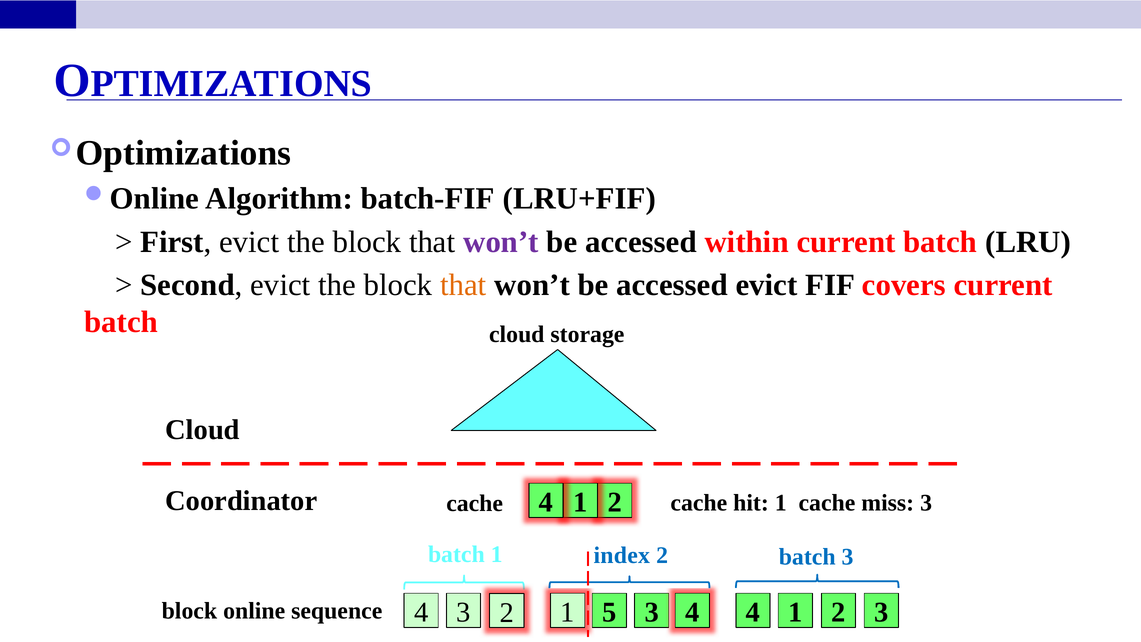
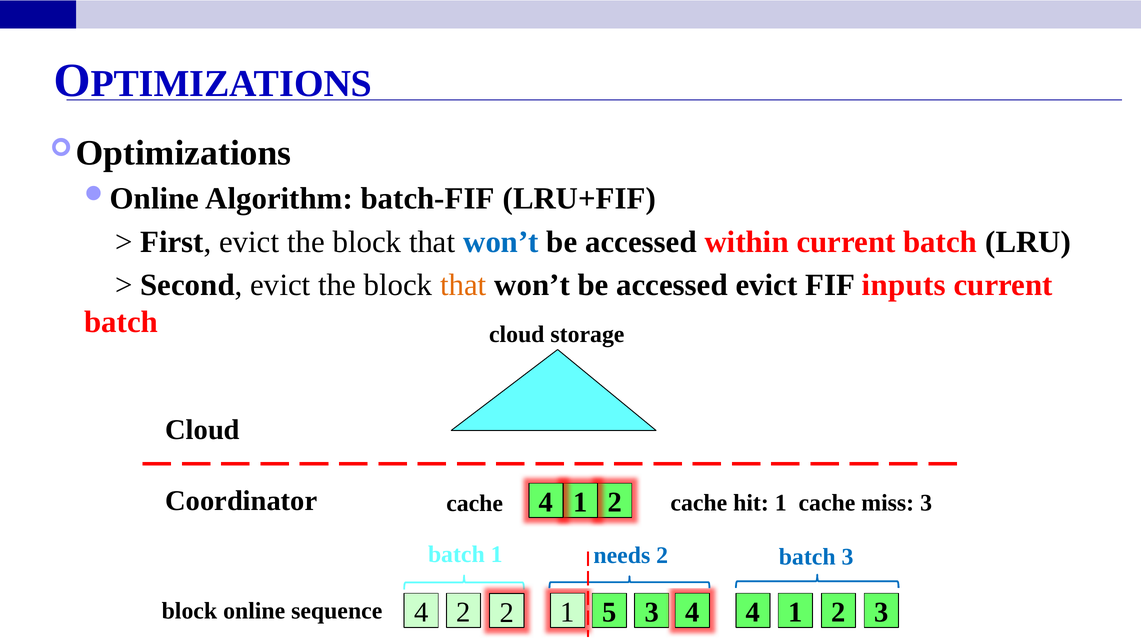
won’t colour: purple -> blue (501, 242)
covers: covers -> inputs (904, 285)
index: index -> needs (622, 555)
4 3: 3 -> 2 (464, 612)
